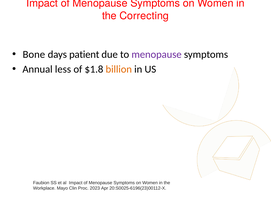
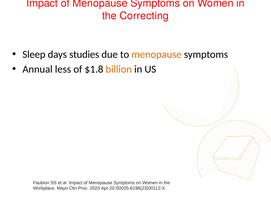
Bone: Bone -> Sleep (34, 55)
patient: patient -> studies (84, 55)
menopause colour: purple -> orange (157, 55)
